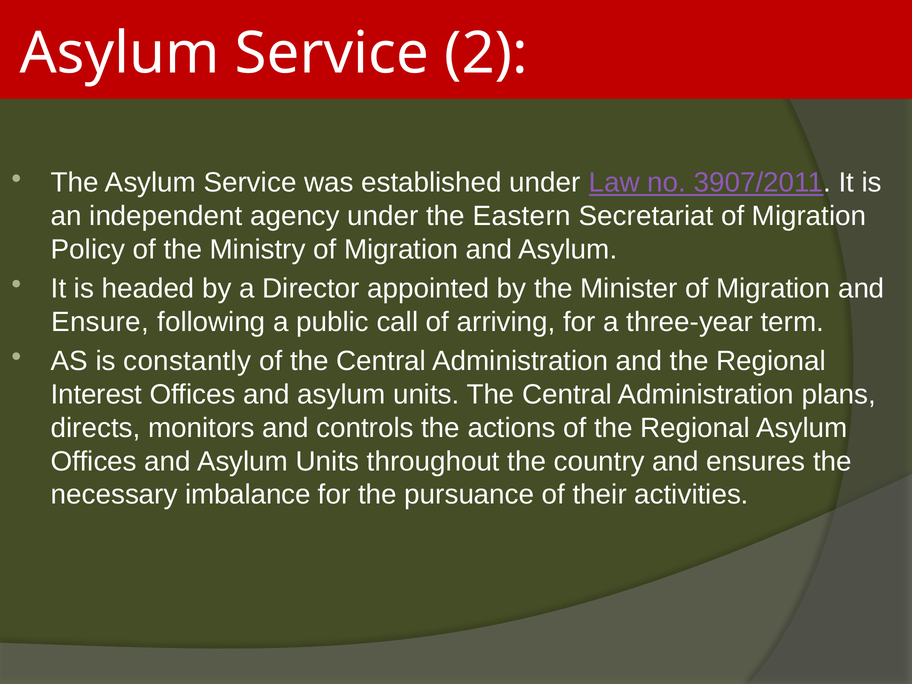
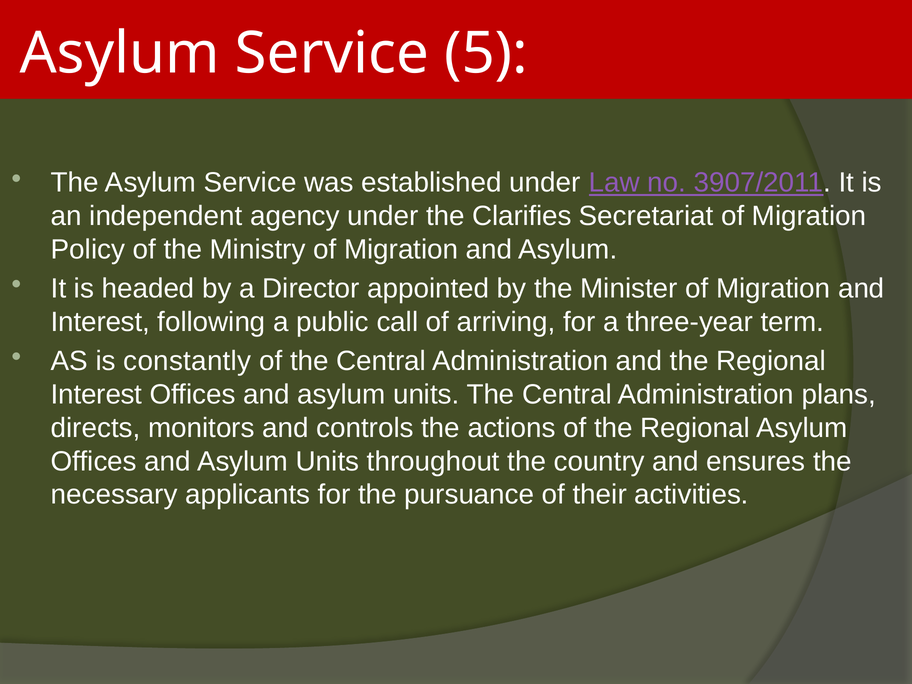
2: 2 -> 5 (486, 53)
Eastern: Eastern -> Clarifies (522, 216)
Ensure: Ensure -> Interest (100, 322)
imbalance: imbalance -> applicants (248, 495)
